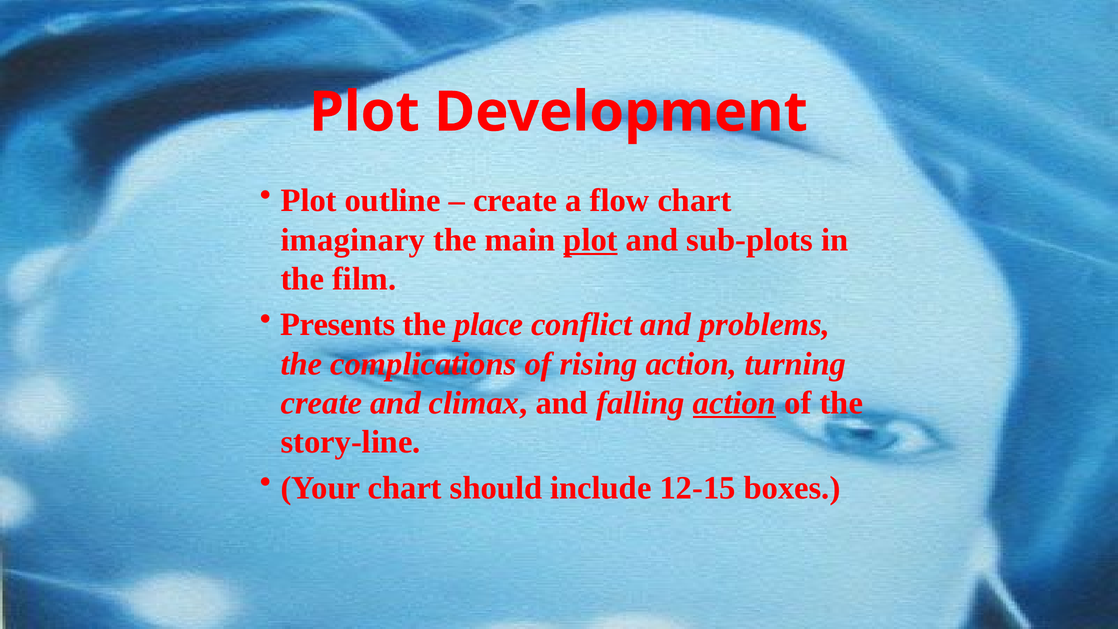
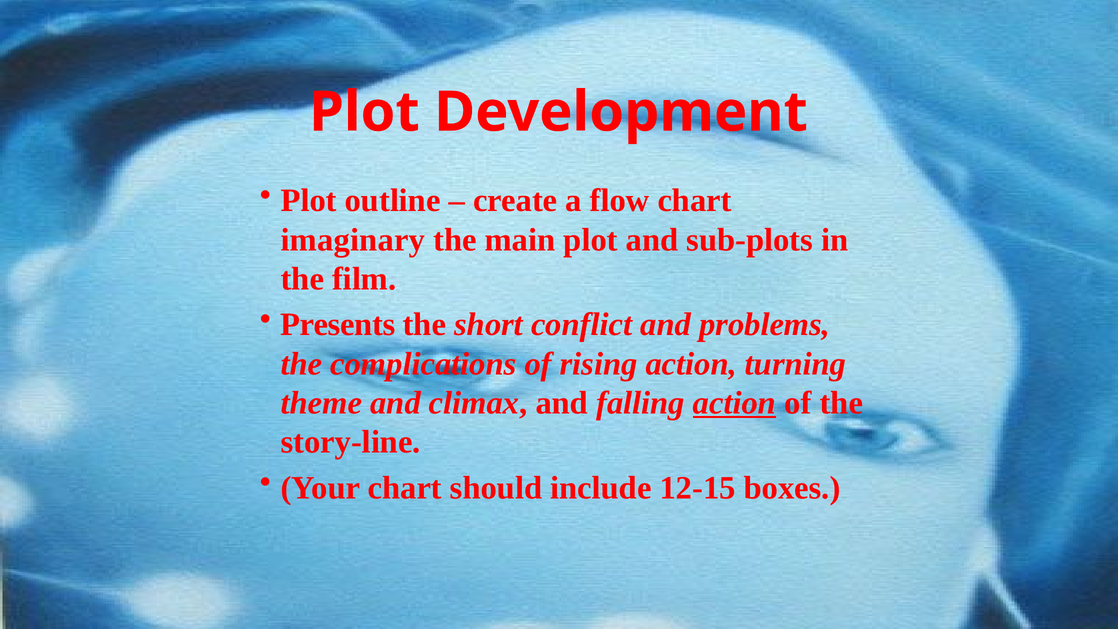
plot underline: present -> none (591, 240)
place: place -> short (489, 325)
create: create -> theme (321, 403)
